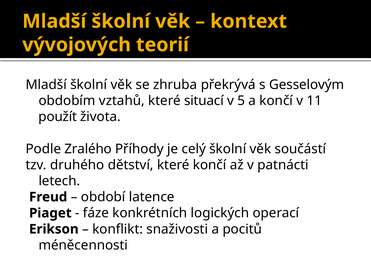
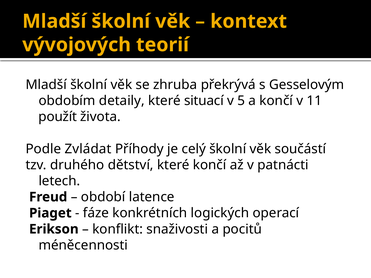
vztahů: vztahů -> detaily (122, 101)
Zralého: Zralého -> Zvládat (88, 149)
